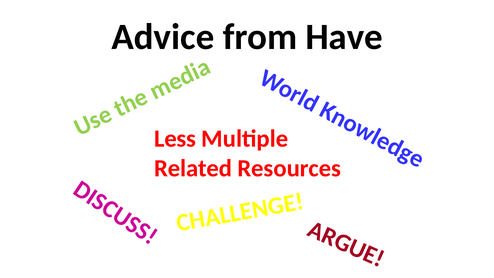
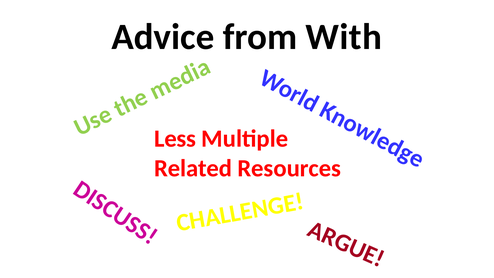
Have: Have -> With (344, 37)
